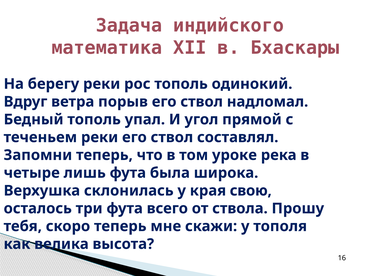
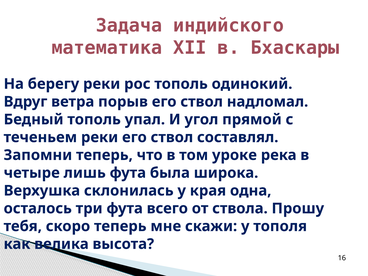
свою: свою -> одна (251, 191)
